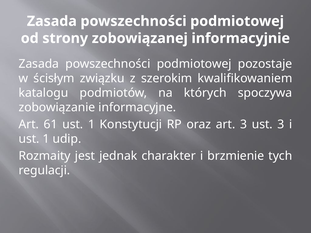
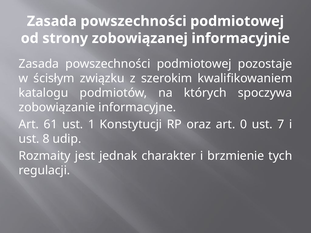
art 3: 3 -> 0 (244, 125)
ust 3: 3 -> 7 (281, 125)
1: 1 -> 8 (46, 139)
